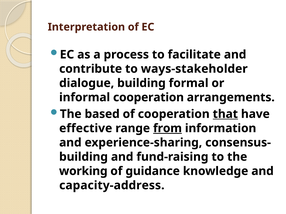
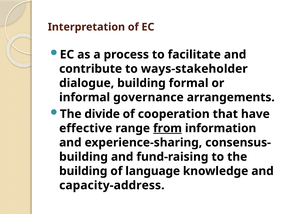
informal cooperation: cooperation -> governance (148, 98)
based: based -> divide (102, 114)
that underline: present -> none (225, 114)
working: working -> building (83, 171)
guidance: guidance -> language (153, 171)
